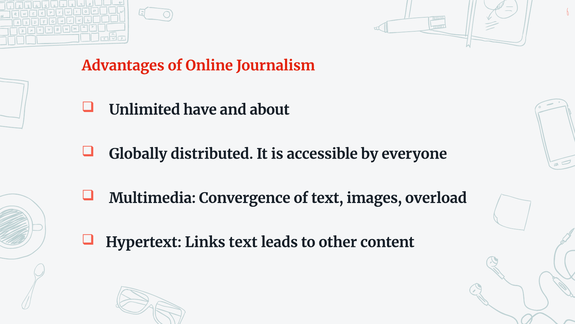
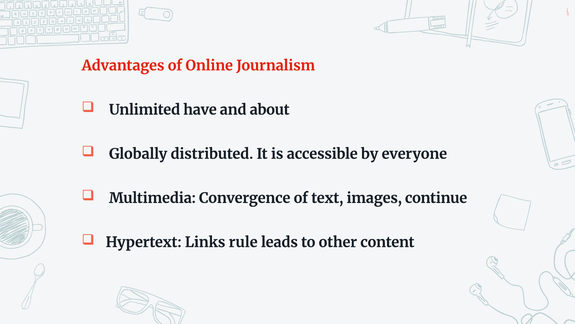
overload: overload -> continue (436, 198)
Links text: text -> rule (243, 242)
